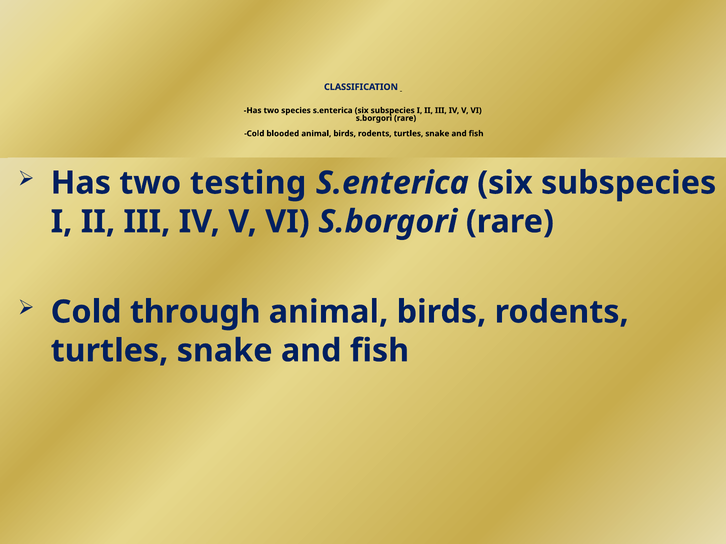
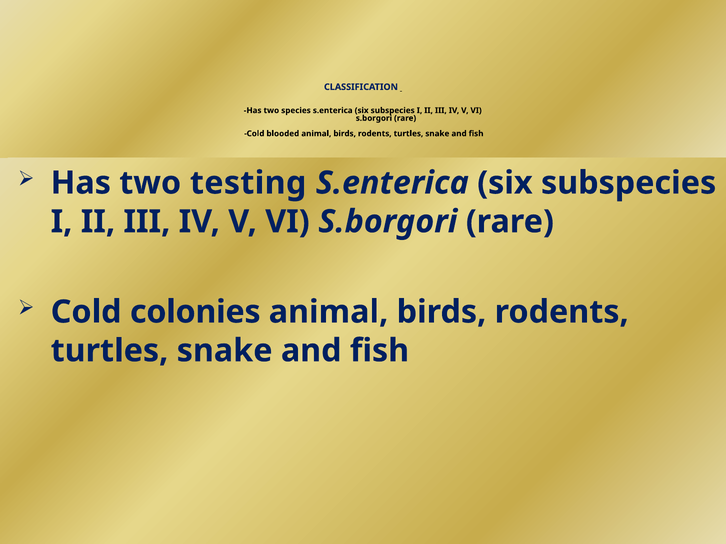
through: through -> colonies (195, 312)
